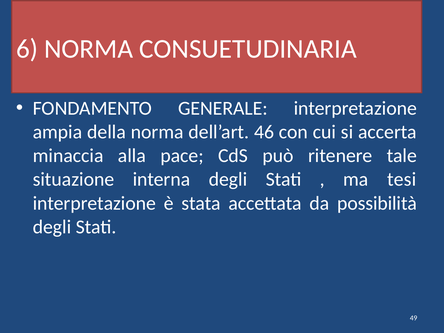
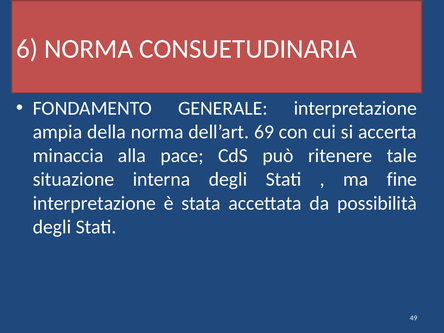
46: 46 -> 69 (264, 132)
tesi: tesi -> fine (402, 179)
